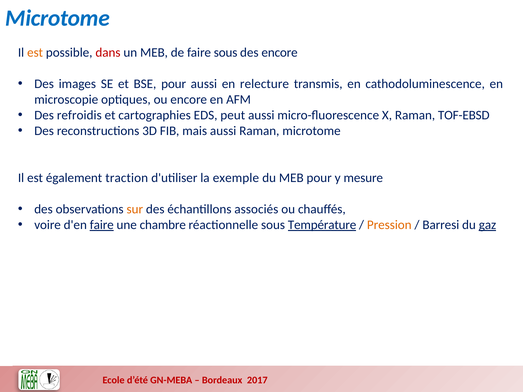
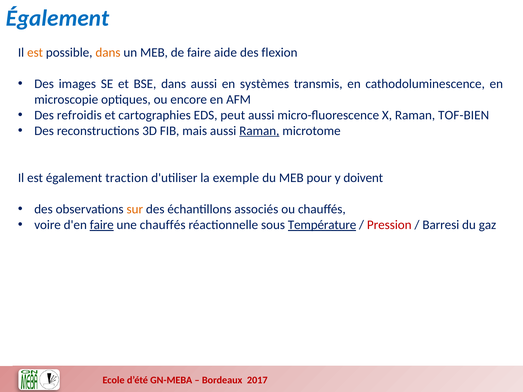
Microtome: Microtome -> Également (57, 18)
dans colour: red -> orange (108, 52)
faire sous: sous -> aide (225, 52)
des encore: encore -> flexion (279, 52)
BSE pour: pour -> dans (174, 84)
relecture: relecture -> systèmes (265, 84)
TOF-EBSD: TOF-EBSD -> TOF-BIEN (464, 115)
Raman underline: none -> present (259, 131)
mesure: mesure -> doivent (363, 178)
une chambre: chambre -> chauffés (163, 225)
Pression colour: orange -> red (389, 225)
gaz underline: present -> none (487, 225)
